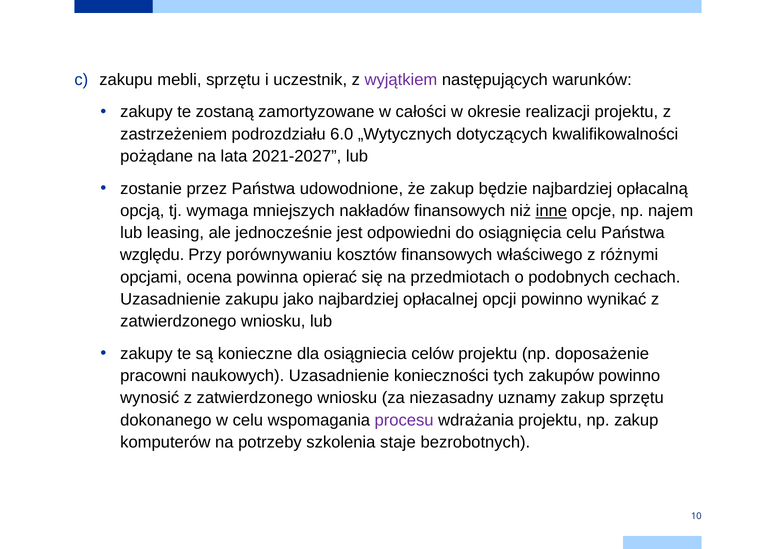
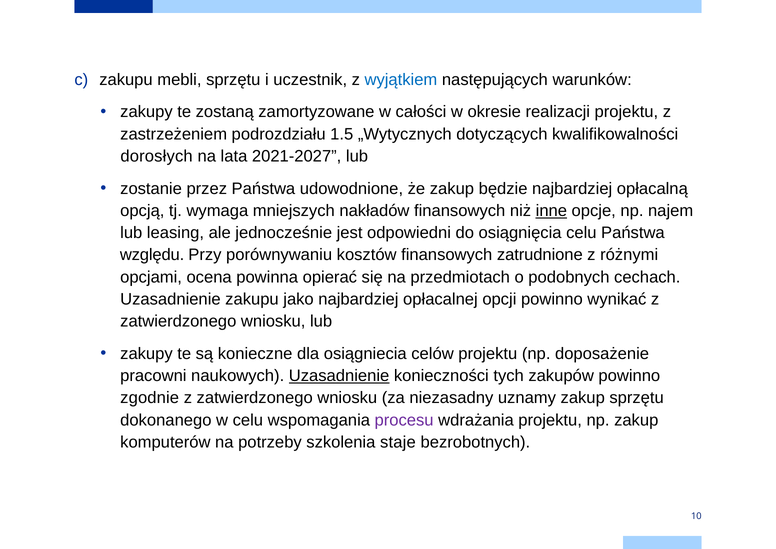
wyjątkiem colour: purple -> blue (401, 80)
6.0: 6.0 -> 1.5 (342, 134)
pożądane: pożądane -> dorosłych (157, 156)
właściwego: właściwego -> zatrudnione (540, 255)
Uzasadnienie underline: none -> present (339, 376)
wynosić: wynosić -> zgodnie (150, 398)
